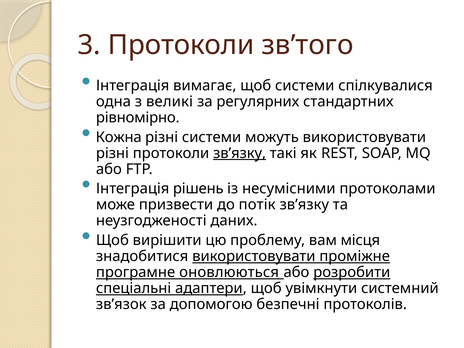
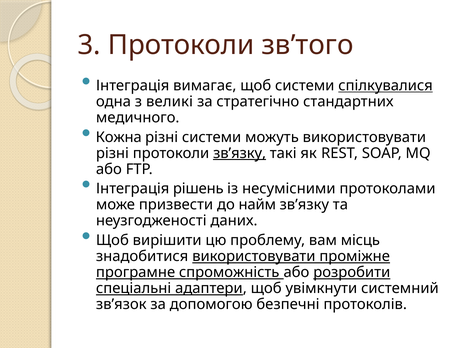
спілкувалися underline: none -> present (386, 86)
регулярних: регулярних -> стратегічно (258, 102)
рівномірно: рівномірно -> медичного (138, 118)
потік: потік -> найм (257, 205)
місця: місця -> місць (360, 240)
оновлюються: оновлюються -> спроможність (229, 272)
